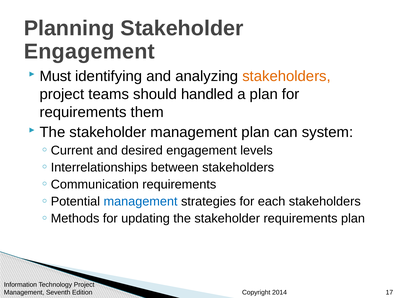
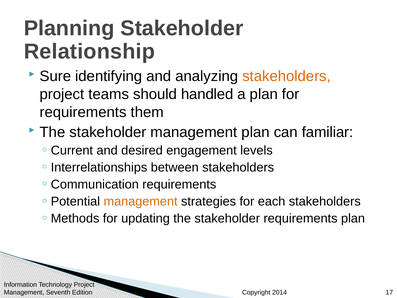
Engagement: Engagement -> Relationship (89, 51)
Must: Must -> Sure (55, 76)
system: system -> familiar (328, 132)
management colour: blue -> orange (141, 201)
